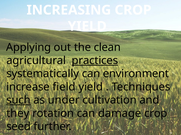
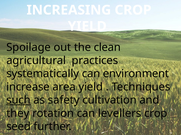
Applying: Applying -> Spoilage (29, 48)
practices underline: present -> none (95, 61)
field: field -> area (64, 87)
under: under -> safety (64, 101)
damage: damage -> levellers (120, 114)
